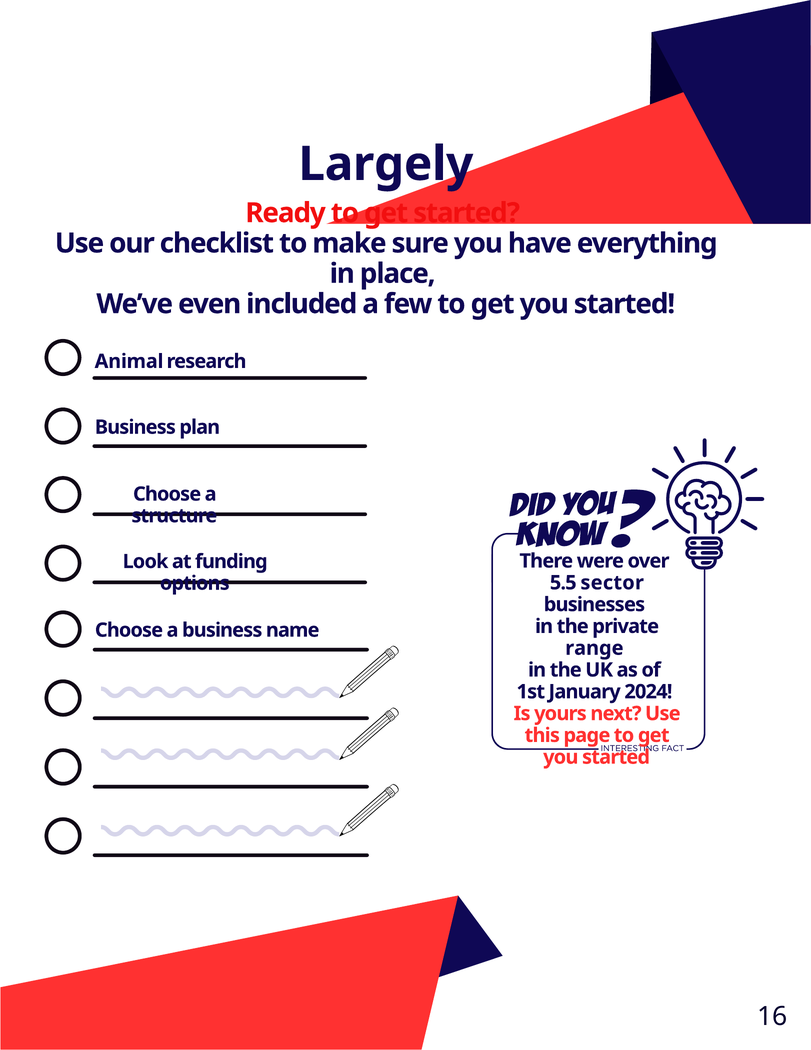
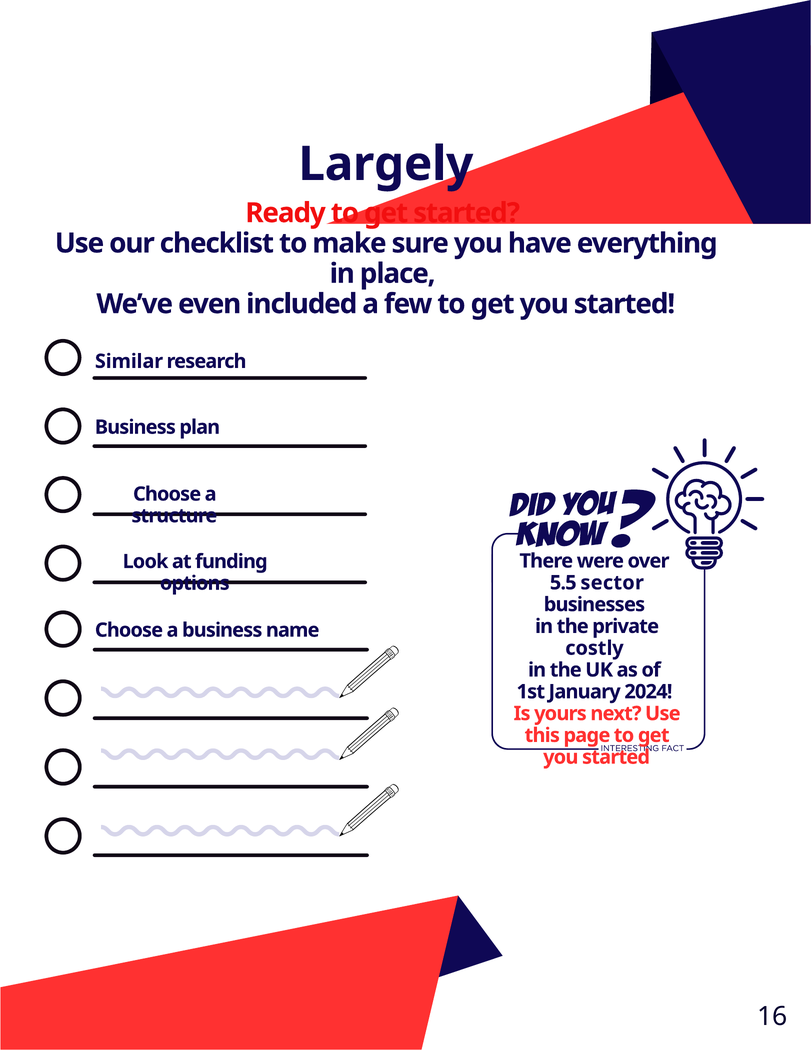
Animal: Animal -> Similar (129, 361)
range: range -> costly (594, 648)
